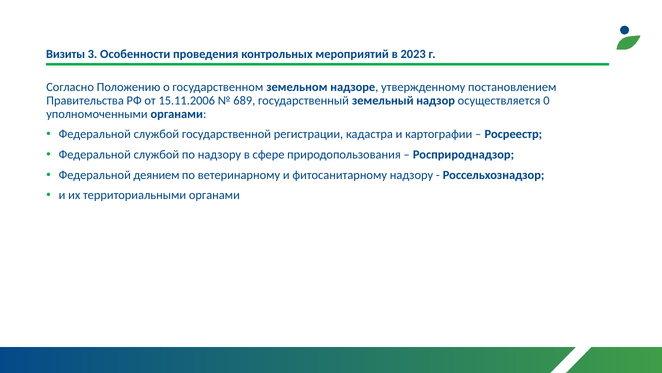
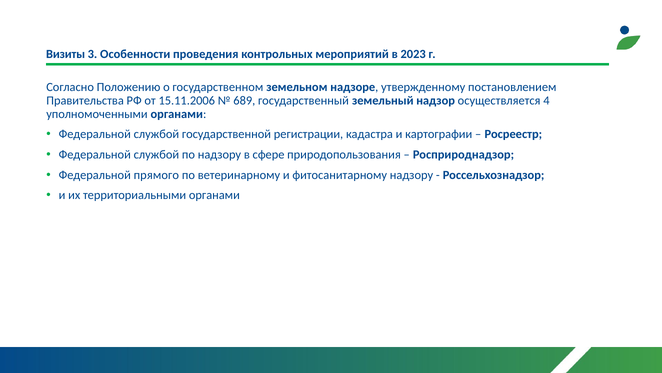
0: 0 -> 4 (546, 100)
деянием: деянием -> прямого (156, 175)
